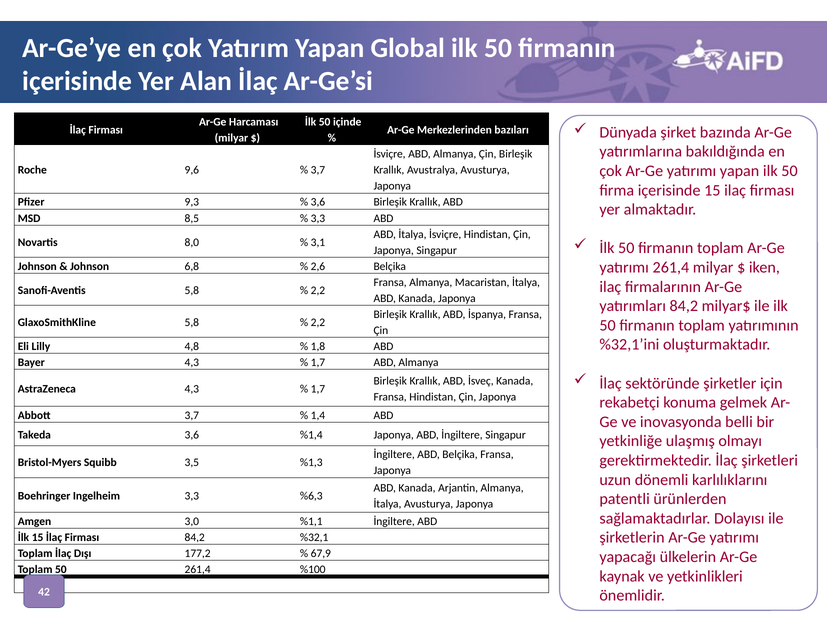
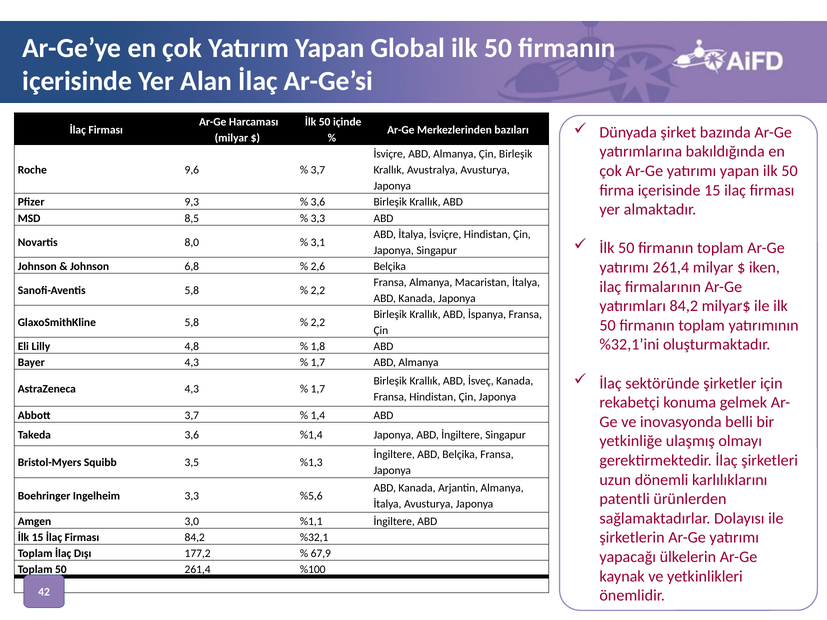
%6,3: %6,3 -> %5,6 (311, 496)
